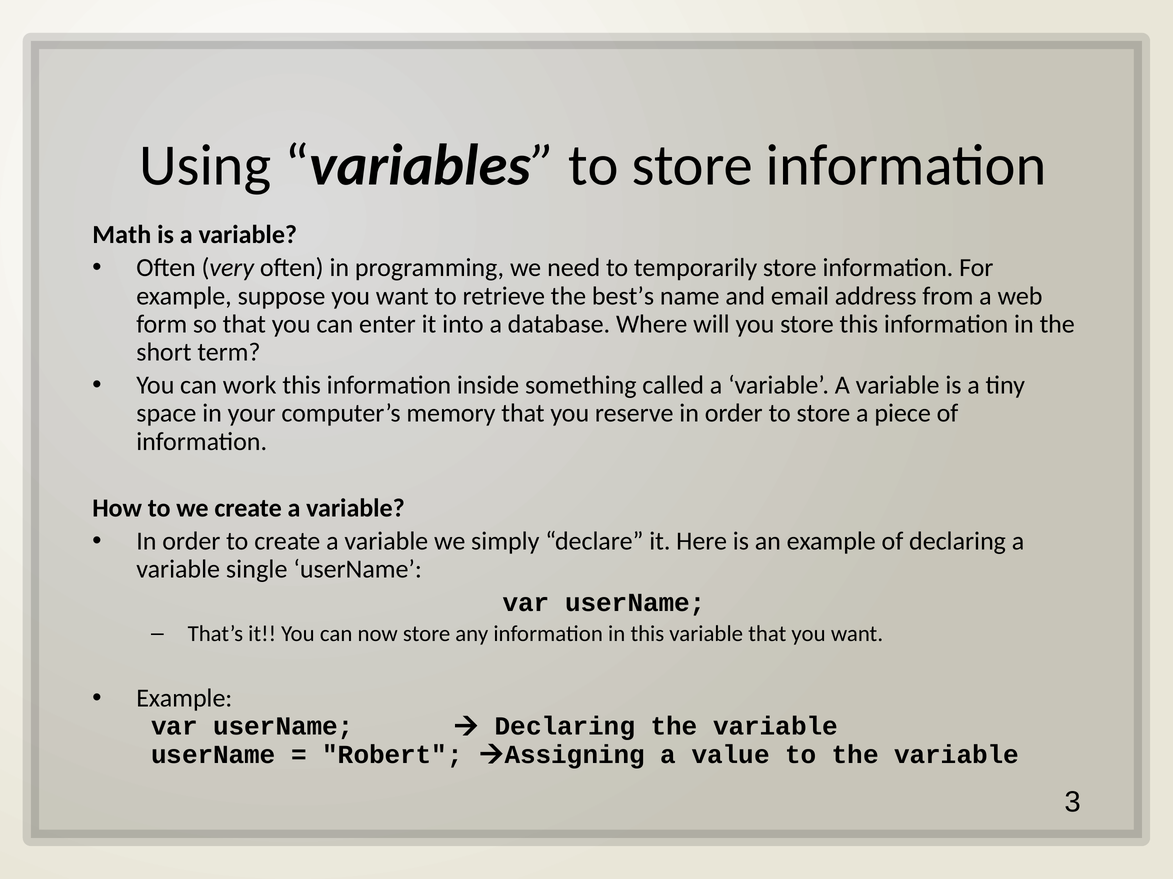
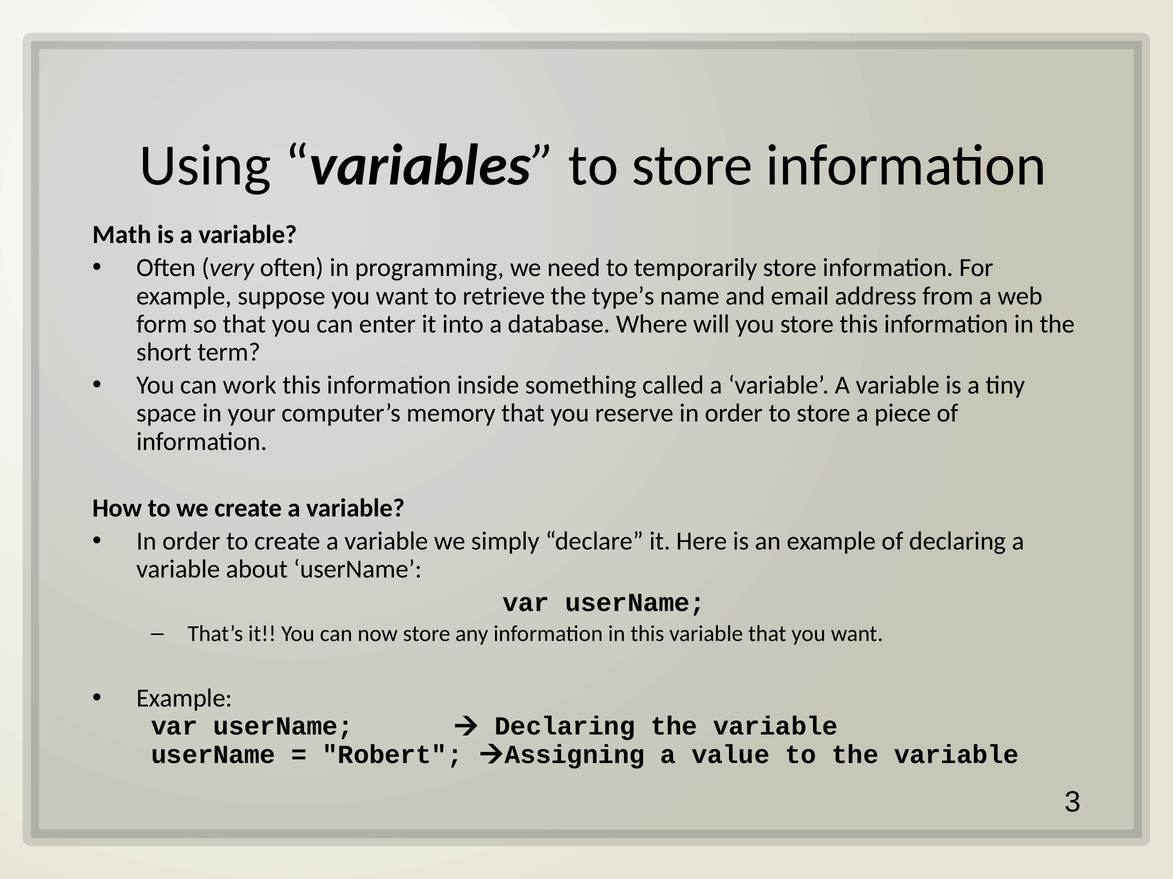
best’s: best’s -> type’s (623, 296)
single: single -> about (257, 570)
